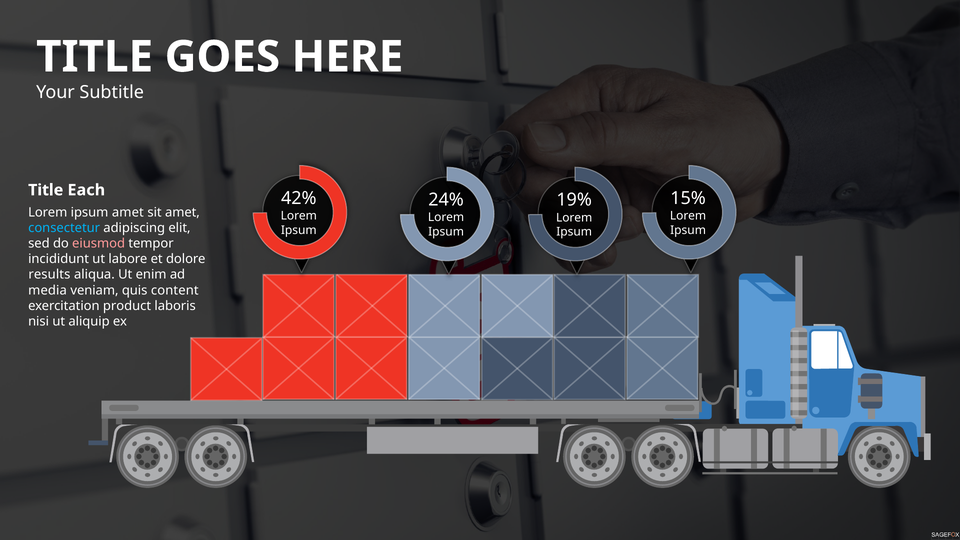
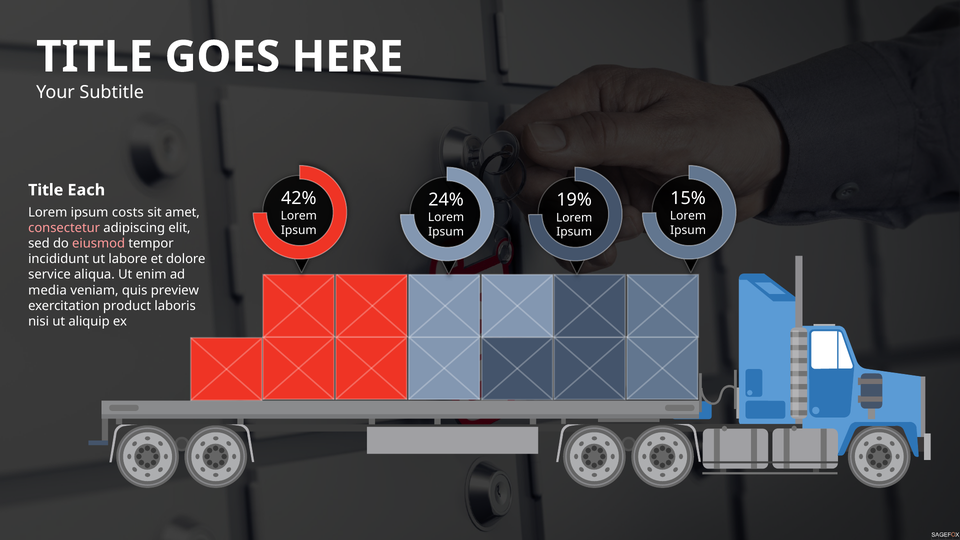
ipsum amet: amet -> costs (128, 212)
consectetur colour: light blue -> pink (64, 228)
results: results -> service (49, 275)
content: content -> preview (175, 290)
